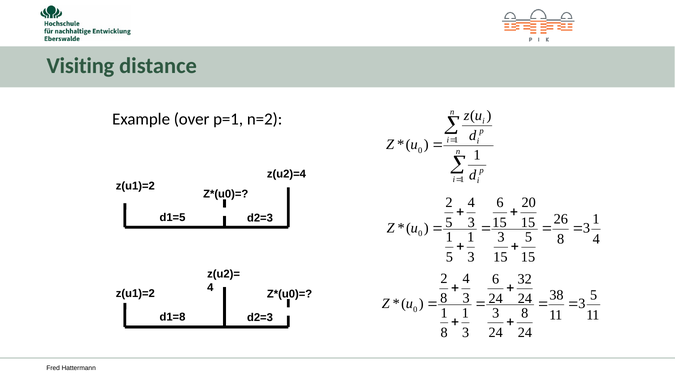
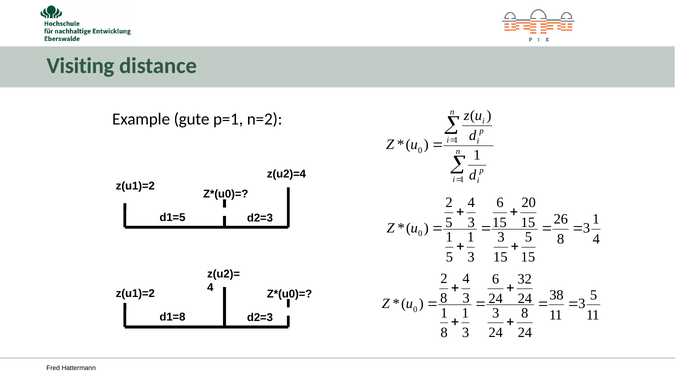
over: over -> gute (192, 119)
